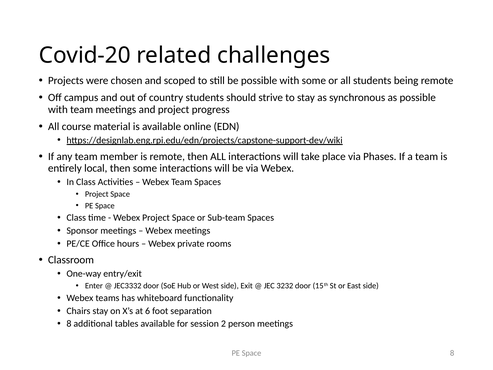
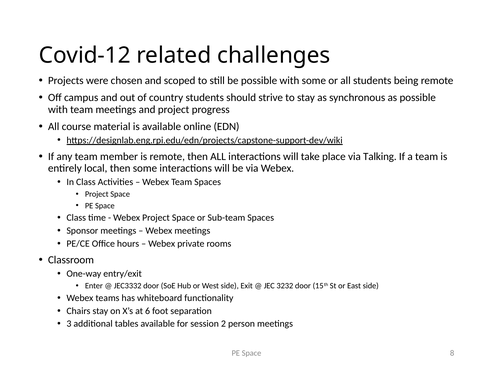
Covid-20: Covid-20 -> Covid-12 (85, 55)
Phases: Phases -> Talking (380, 156)
8: 8 -> 3 (69, 324)
